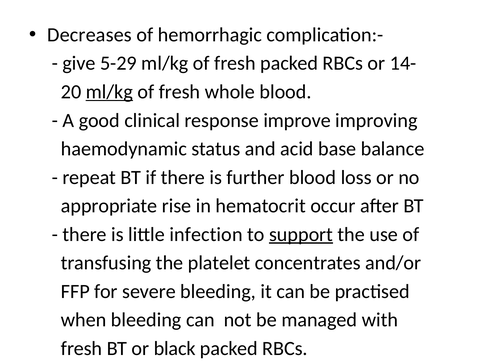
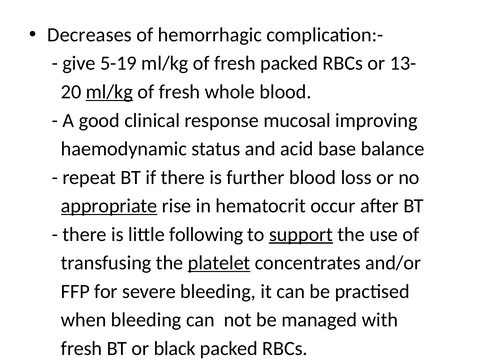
5-29: 5-29 -> 5-19 (118, 63)
14-: 14- -> 13- (403, 63)
improve: improve -> mucosal (297, 120)
appropriate underline: none -> present (109, 206)
infection: infection -> following (206, 234)
platelet underline: none -> present (219, 263)
